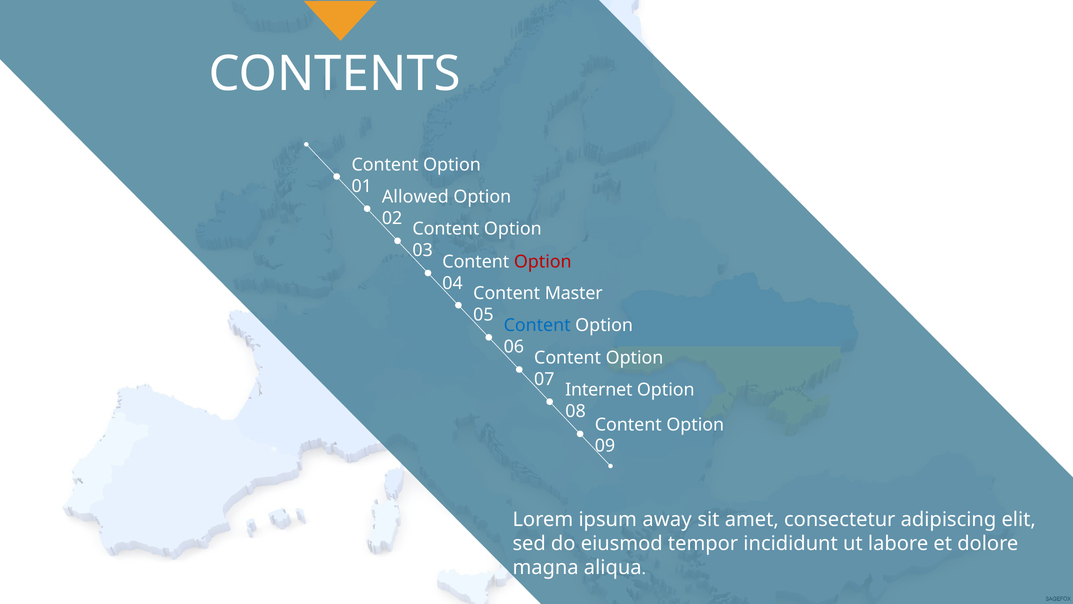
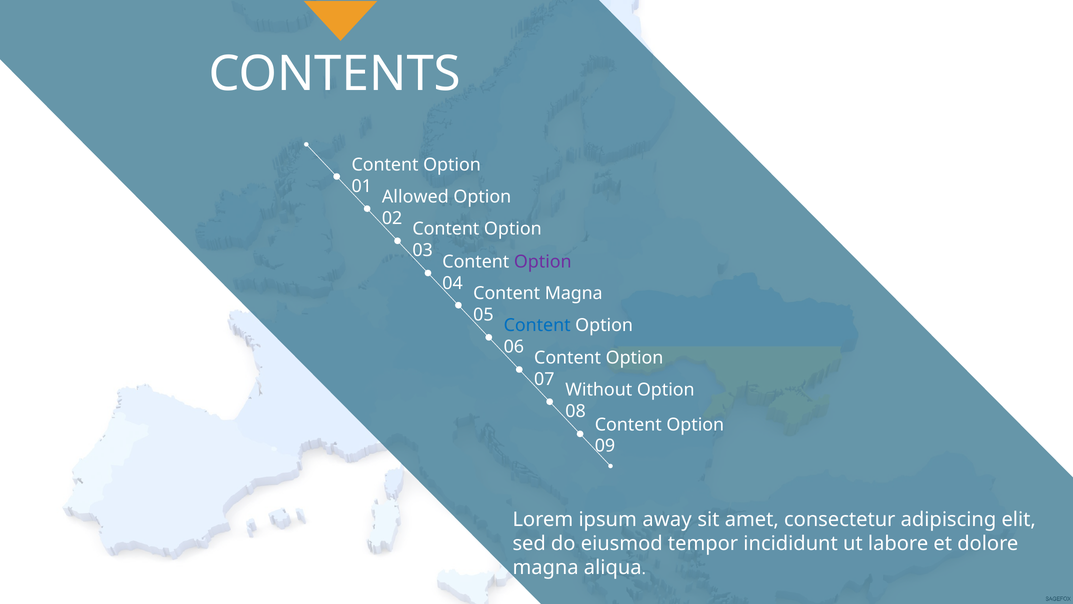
Option colour: red -> purple (543, 262)
Content Master: Master -> Magna (574, 293)
Internet: Internet -> Without (599, 390)
